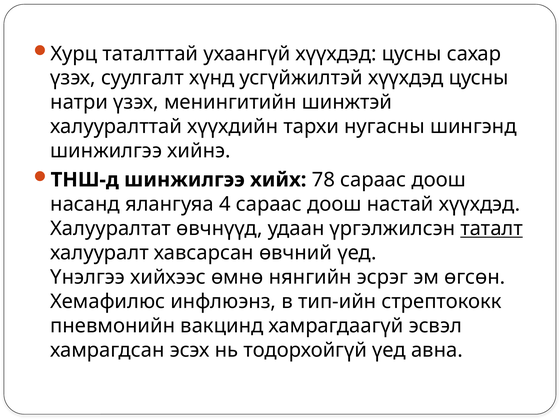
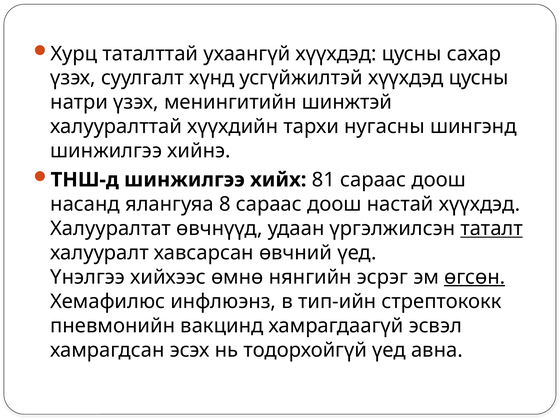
78: 78 -> 81 (323, 180)
4: 4 -> 8 (225, 204)
өгсөн underline: none -> present (475, 277)
